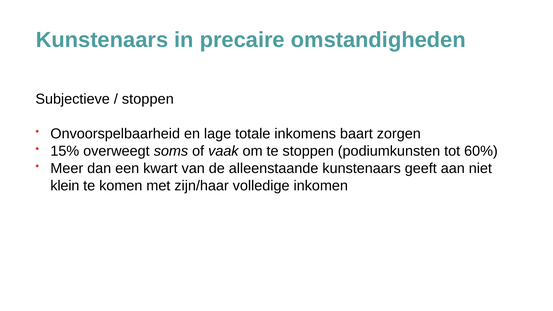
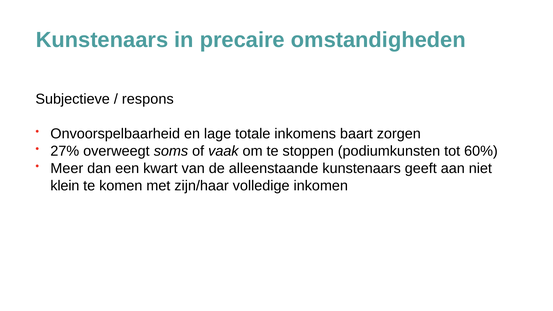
stoppen: stoppen -> respons (148, 99)
15%: 15% -> 27% (65, 151)
